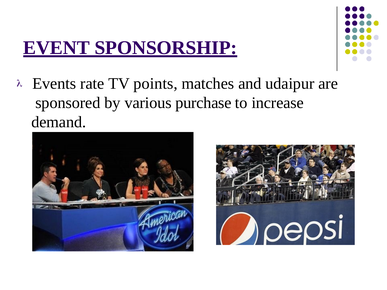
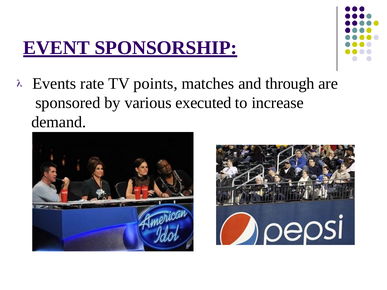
udaipur: udaipur -> through (290, 84)
purchase: purchase -> executed (203, 103)
